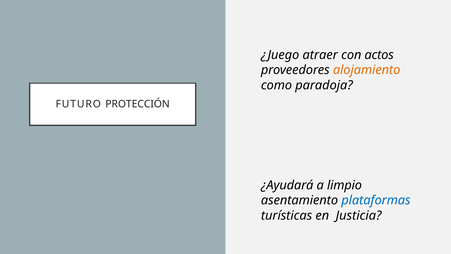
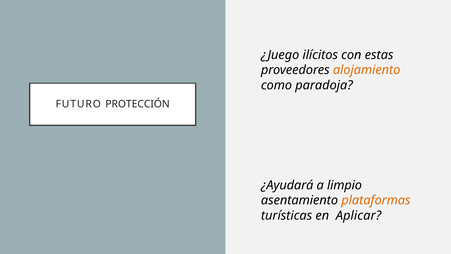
atraer: atraer -> ilícitos (320, 55)
actos: actos -> estas (379, 55)
plataformas colour: blue -> orange (376, 200)
Justicia: Justicia -> Aplicar (359, 215)
